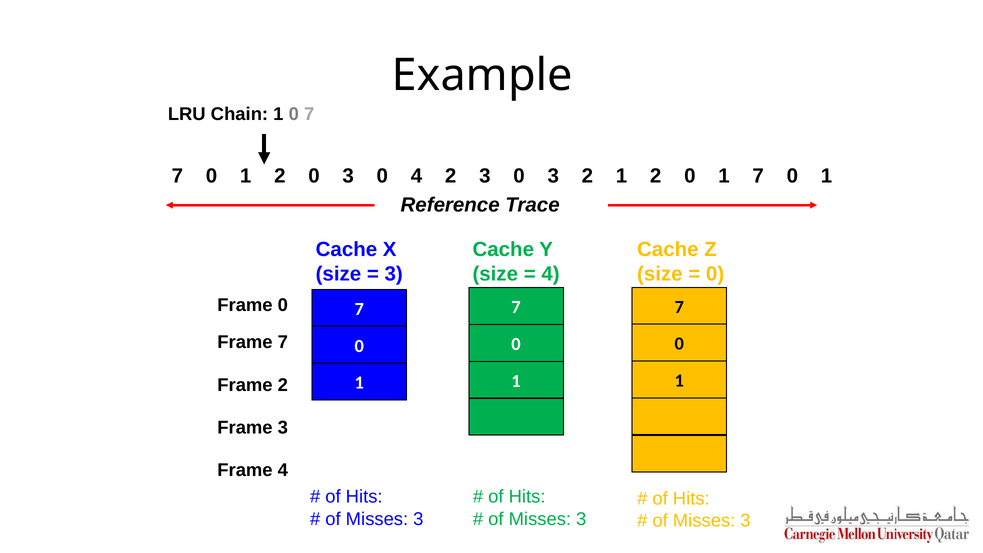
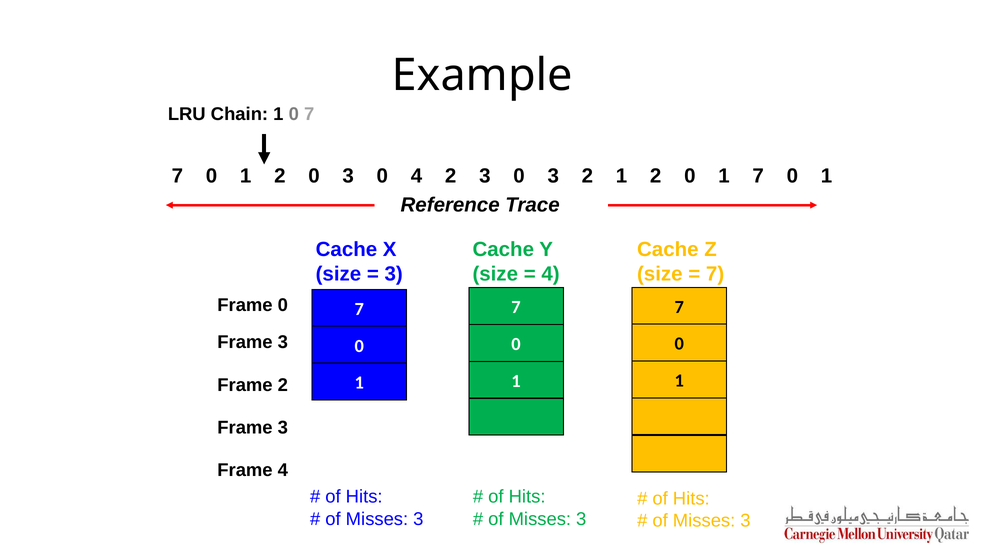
0: 0 -> 7 (715, 274)
7: 7 -> 3 (283, 342)
